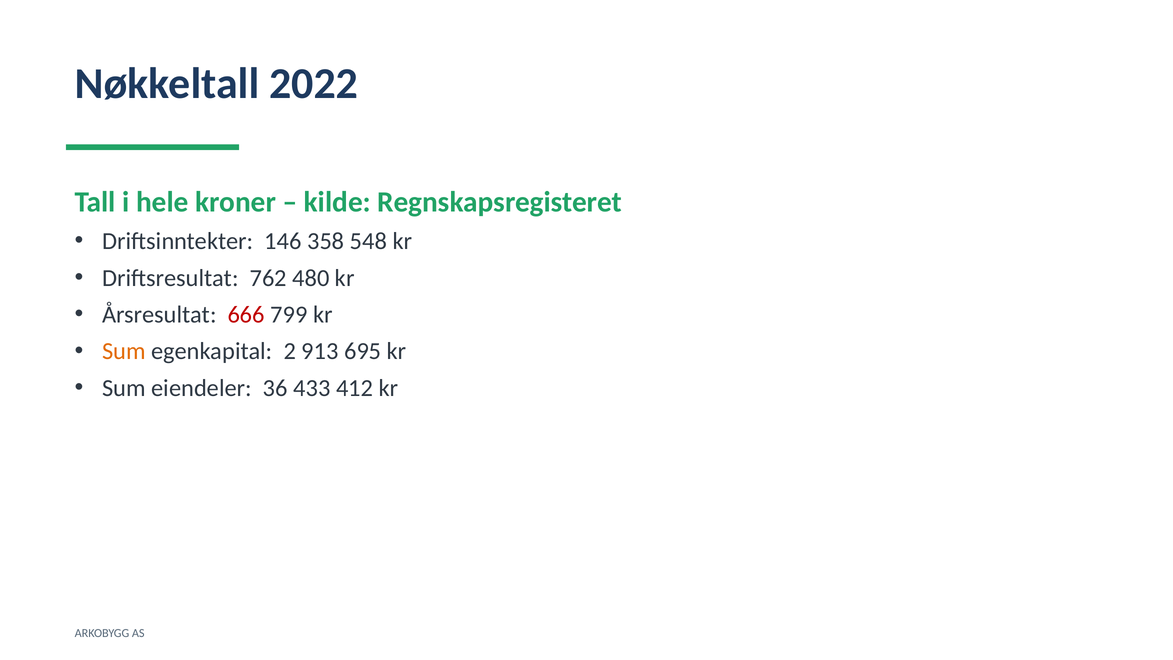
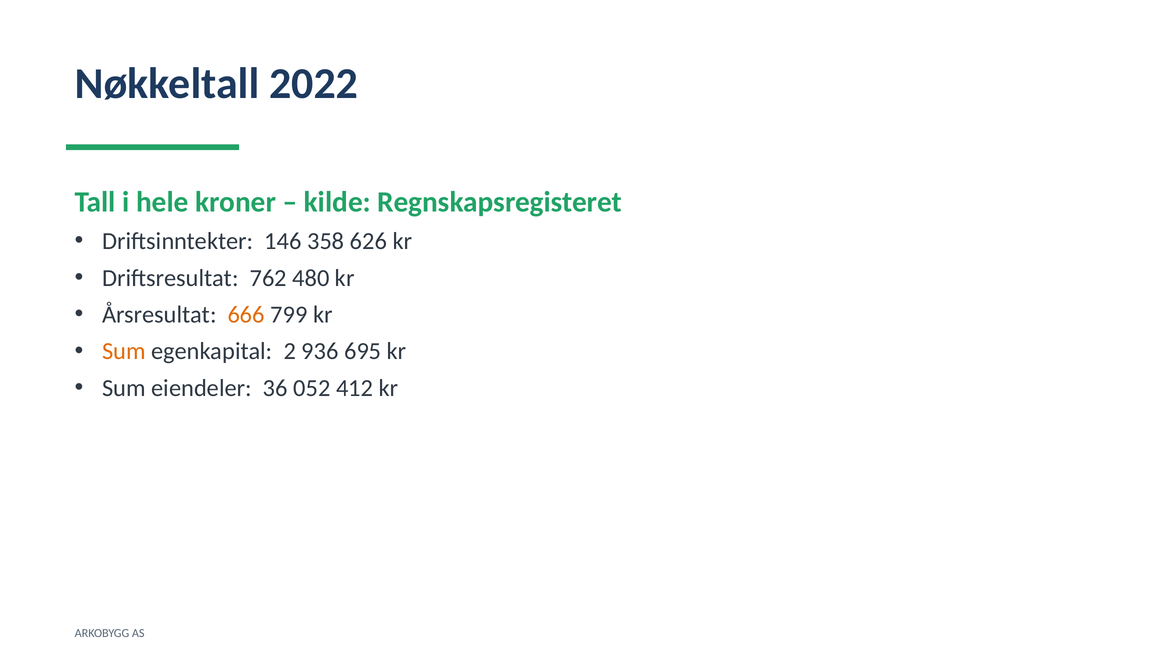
548: 548 -> 626 (368, 241)
666 colour: red -> orange (246, 315)
913: 913 -> 936 (320, 351)
433: 433 -> 052 (312, 388)
